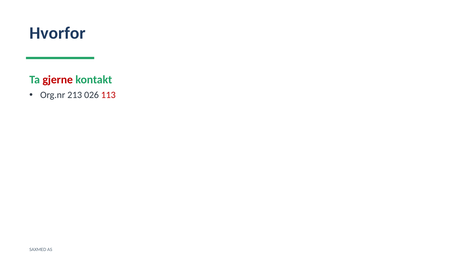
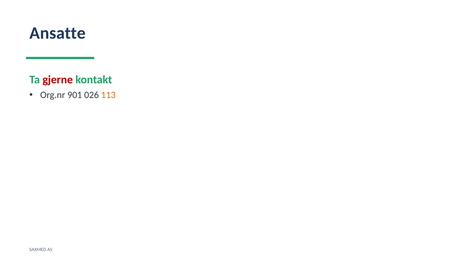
Hvorfor: Hvorfor -> Ansatte (57, 33)
213: 213 -> 901 (75, 95)
113 colour: red -> orange (108, 95)
